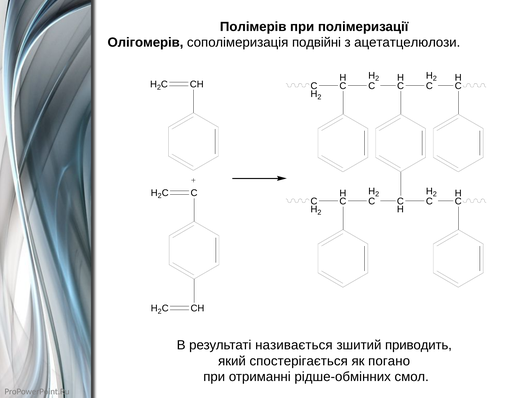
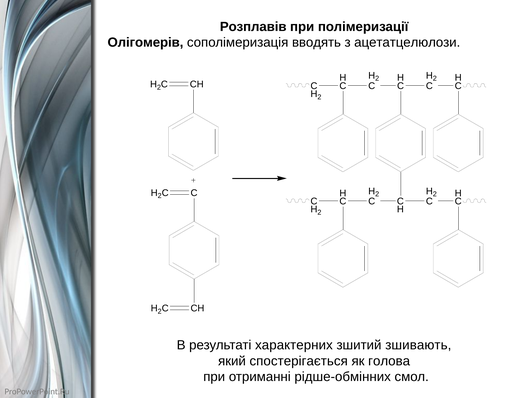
Полімерів: Полімерів -> Розплавів (253, 27)
подвійні: подвійні -> вводять (316, 43)
називається: називається -> характерних (294, 345)
приводить: приводить -> зшивають (418, 345)
погано: погано -> голова (389, 361)
